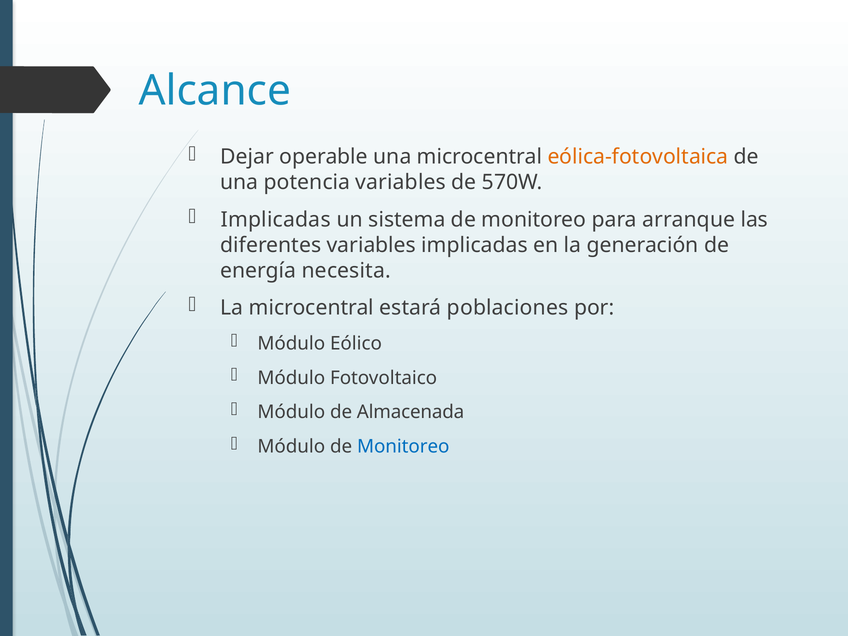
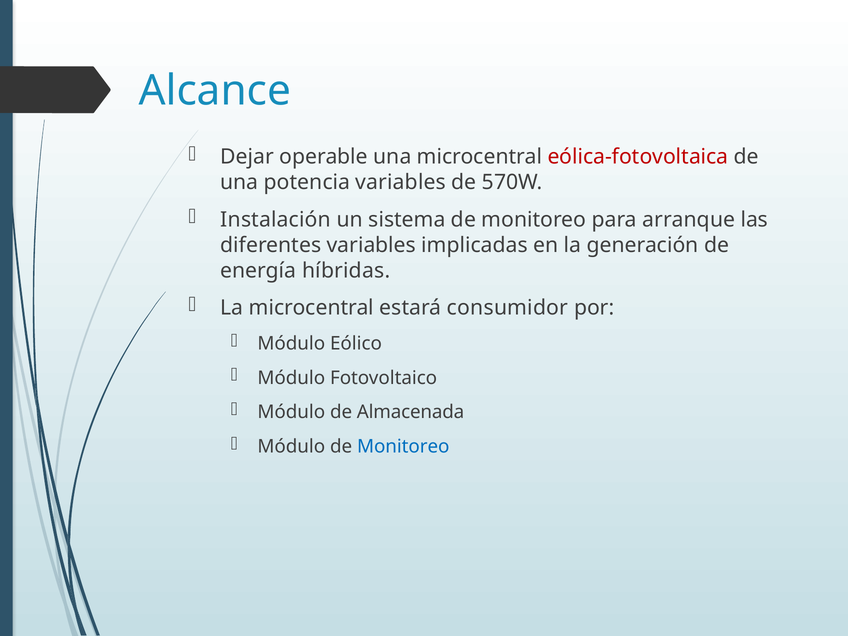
eólica-fotovoltaica colour: orange -> red (638, 157)
Implicadas: Implicadas -> Instalación (276, 220)
necesita: necesita -> híbridas (346, 271)
poblaciones: poblaciones -> consumidor (508, 308)
